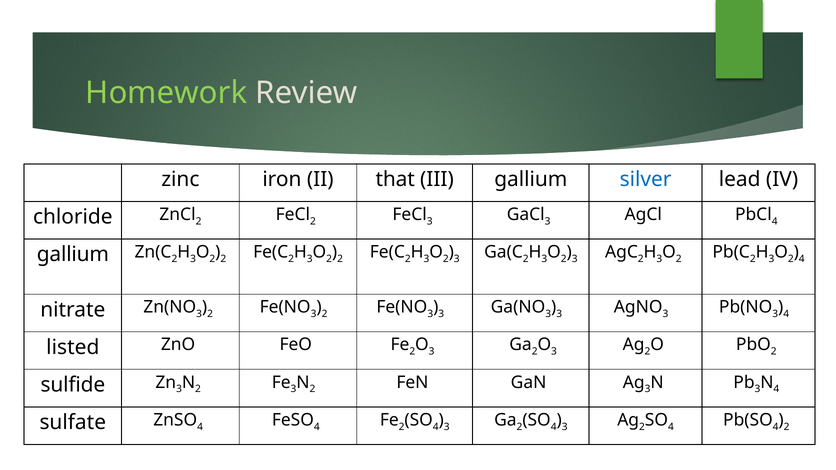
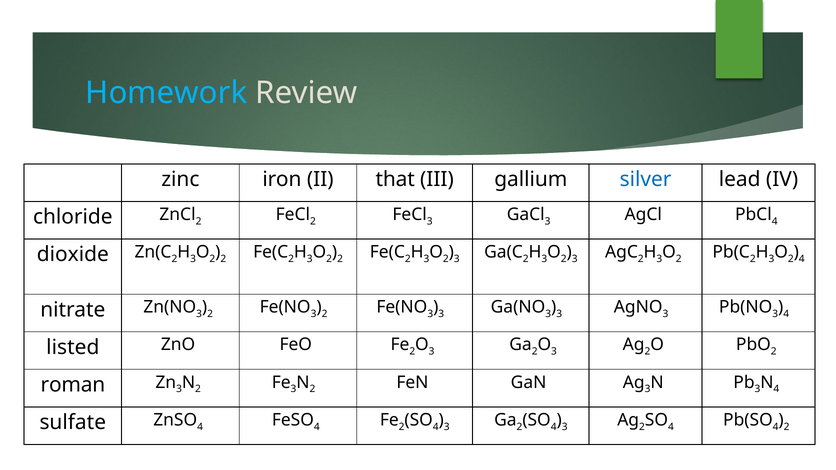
Homework colour: light green -> light blue (166, 93)
gallium: gallium -> dioxide (73, 255)
sulfide: sulfide -> roman (73, 385)
